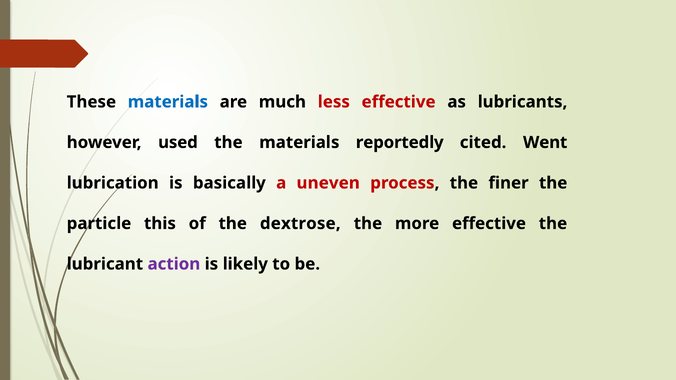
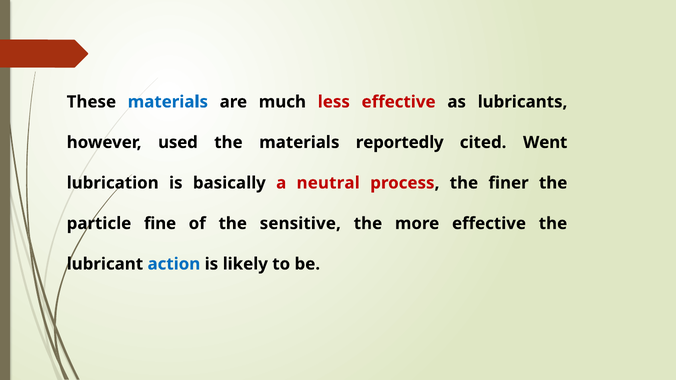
uneven: uneven -> neutral (328, 183)
this: this -> fine (160, 224)
dextrose: dextrose -> sensitive (300, 224)
action colour: purple -> blue (174, 264)
